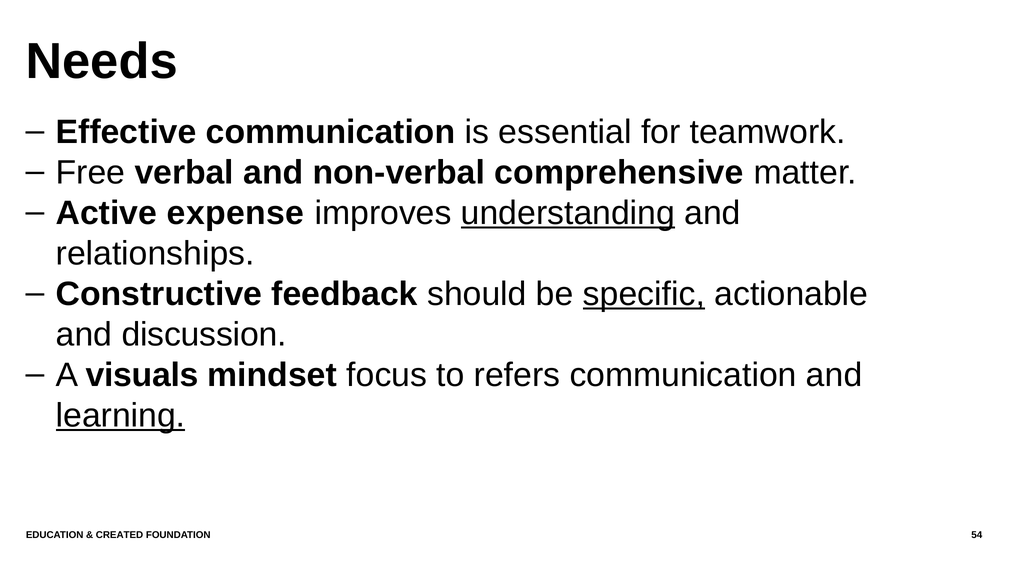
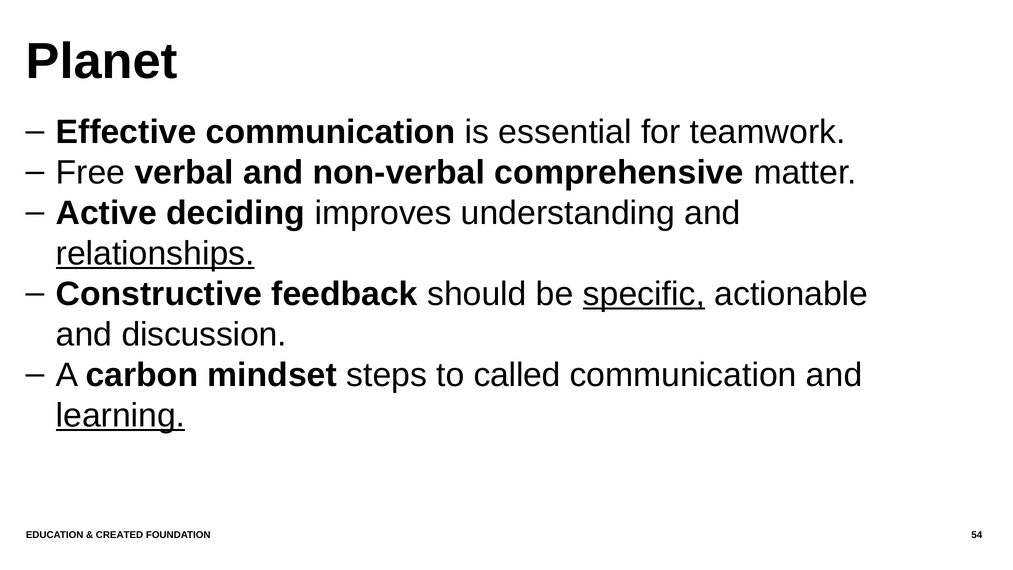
Needs: Needs -> Planet (102, 62)
expense: expense -> deciding (236, 213)
understanding underline: present -> none (568, 213)
relationships underline: none -> present (155, 253)
visuals: visuals -> carbon (142, 375)
focus: focus -> steps (387, 375)
refers: refers -> called (517, 375)
